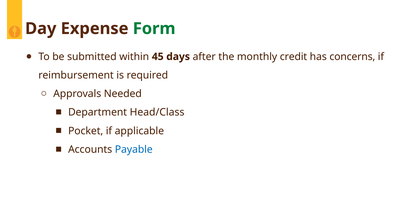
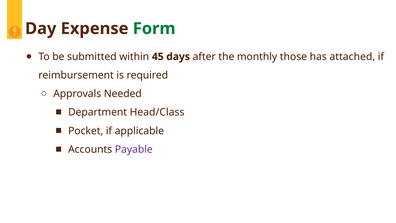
credit: credit -> those (293, 57)
concerns: concerns -> attached (352, 57)
Payable colour: blue -> purple (134, 149)
